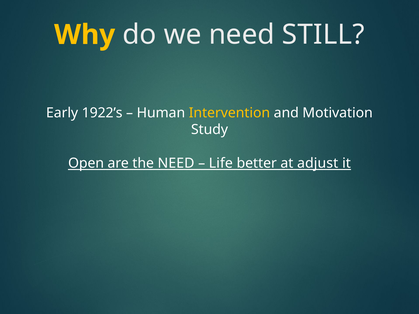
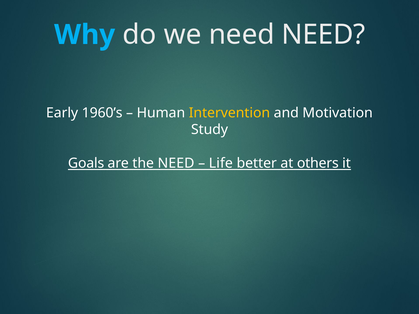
Why colour: yellow -> light blue (85, 35)
need STILL: STILL -> NEED (323, 35)
1922’s: 1922’s -> 1960’s (102, 113)
Open: Open -> Goals (86, 163)
adjust: adjust -> others (318, 163)
